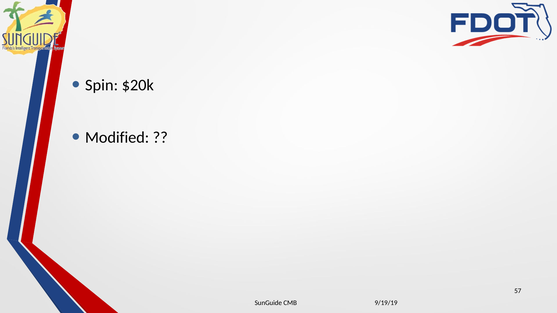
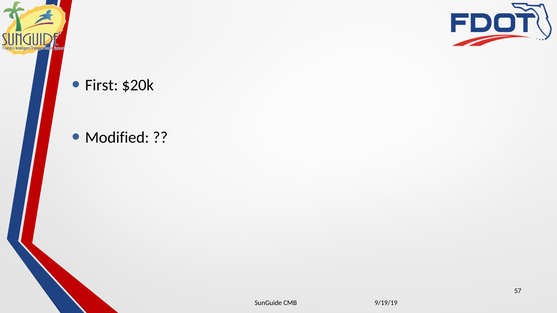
Spin: Spin -> First (102, 85)
